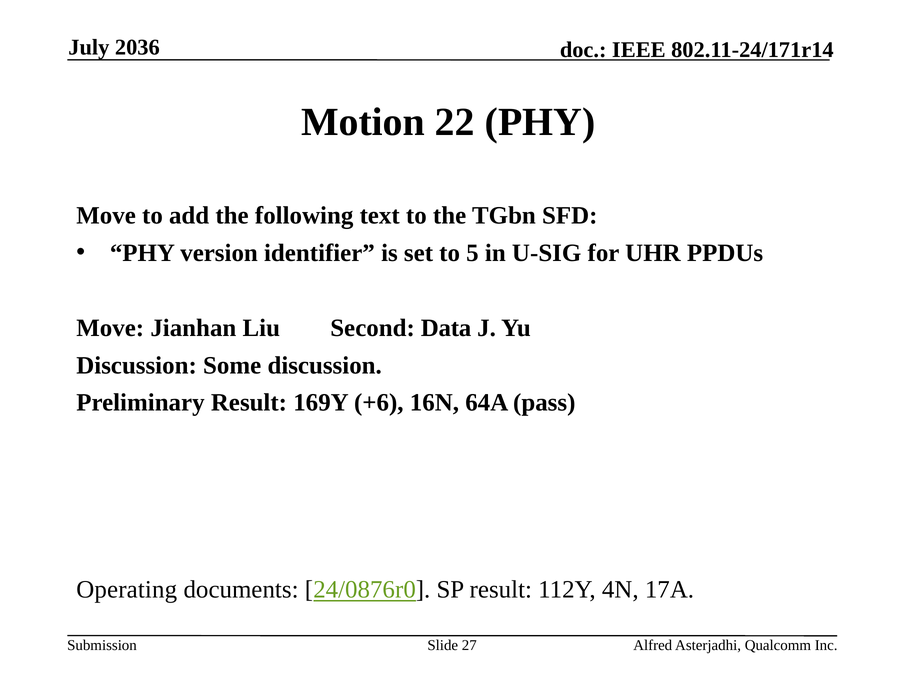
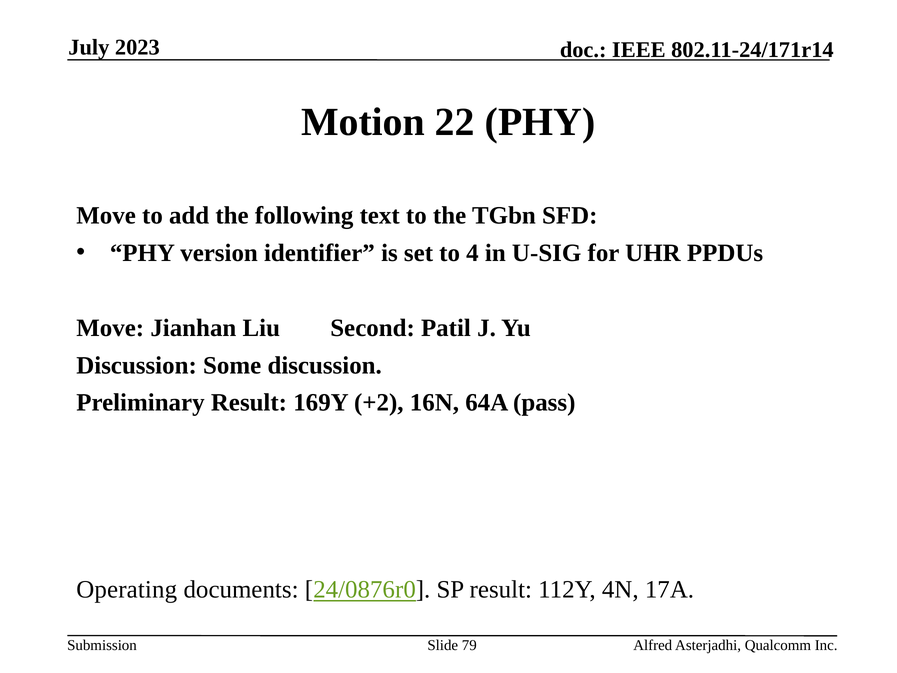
2036: 2036 -> 2023 (137, 48)
5: 5 -> 4 (472, 253)
Data: Data -> Patil (446, 328)
+6: +6 -> +2 (379, 403)
27: 27 -> 79 (469, 645)
